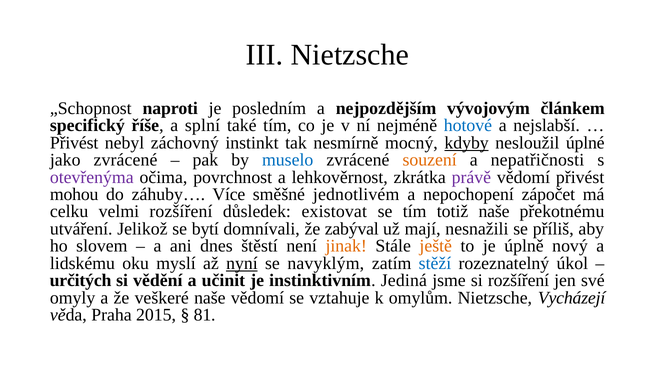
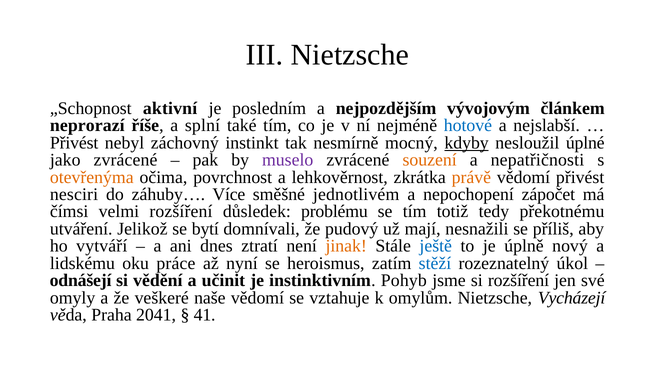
naproti: naproti -> aktivní (170, 108)
specifický: specifický -> neprorazí (87, 126)
muselo colour: blue -> purple (288, 160)
otevřenýma colour: purple -> orange (92, 177)
právě colour: purple -> orange (471, 177)
mohou: mohou -> nesciri (74, 195)
celku: celku -> čímsi (69, 212)
existovat: existovat -> problému (334, 212)
totiž naše: naše -> tedy (494, 212)
zabýval: zabýval -> pudový (352, 229)
slovem: slovem -> vytváří (102, 246)
štěstí: štěstí -> ztratí (260, 246)
ještě colour: orange -> blue (436, 246)
myslí: myslí -> práce (176, 264)
nyní underline: present -> none (242, 264)
navyklým: navyklým -> heroismus (326, 264)
určitých: určitých -> odnášejí (81, 281)
Jediná: Jediná -> Pohyb (404, 281)
2015: 2015 -> 2041 (156, 315)
81: 81 -> 41 (205, 315)
